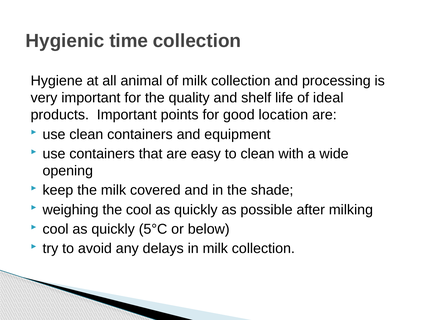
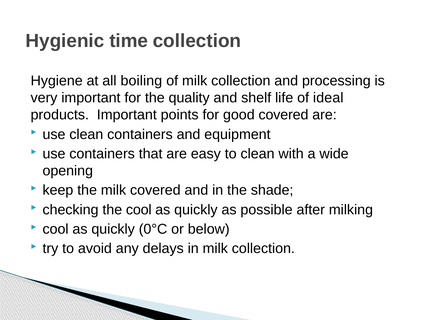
animal: animal -> boiling (141, 81)
good location: location -> covered (283, 115)
weighing: weighing -> checking (71, 209)
5°C: 5°C -> 0°C (153, 229)
